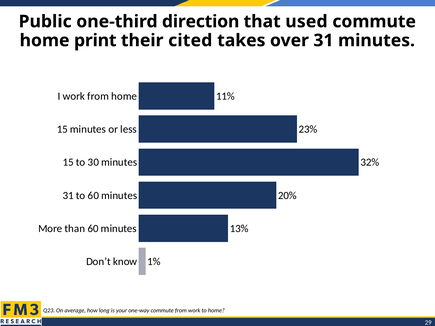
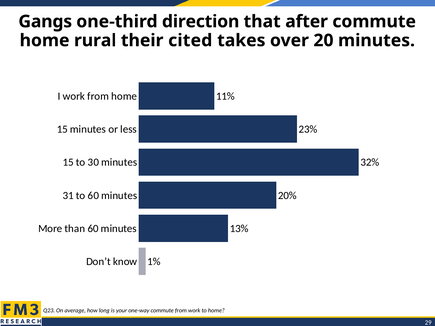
Public: Public -> Gangs (45, 22)
used: used -> after (307, 22)
print: print -> rural (95, 40)
over 31: 31 -> 20 (323, 40)
